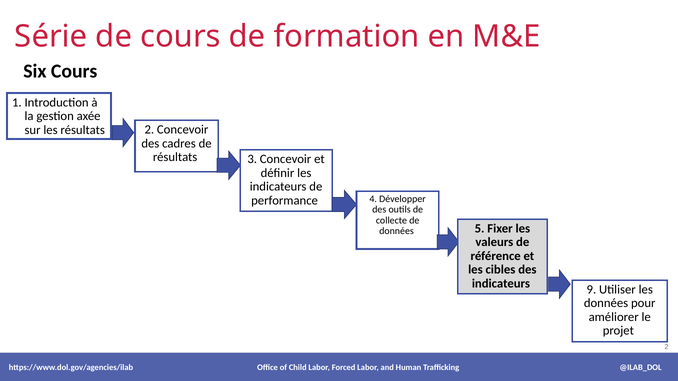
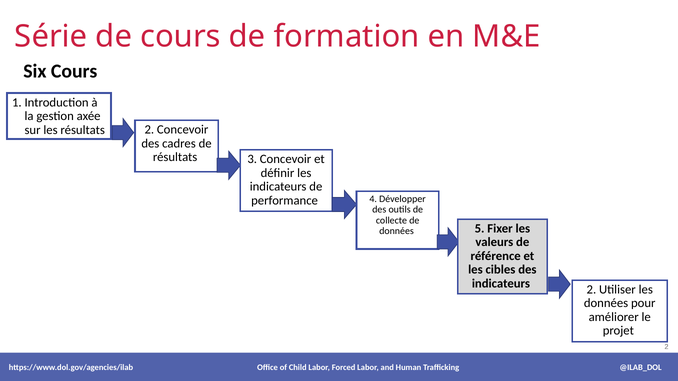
indicateurs 9: 9 -> 2 (591, 290)
